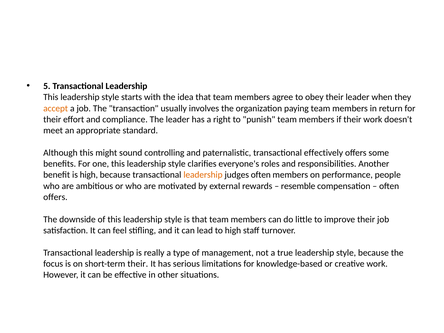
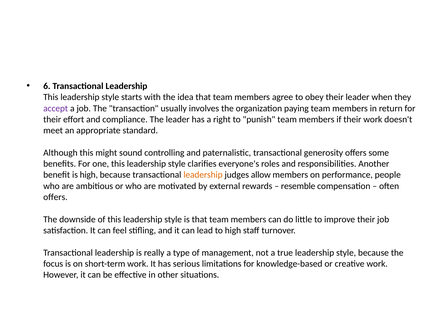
5: 5 -> 6 (47, 86)
accept colour: orange -> purple (56, 108)
effectively: effectively -> generosity (324, 153)
judges often: often -> allow (261, 175)
short-term their: their -> work (138, 264)
